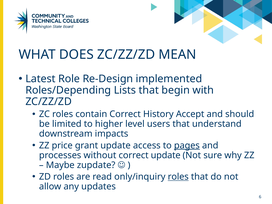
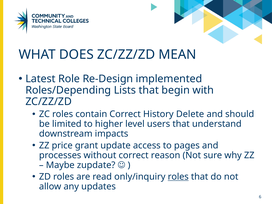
Accept: Accept -> Delete (190, 114)
pages underline: present -> none (187, 145)
correct update: update -> reason (166, 155)
